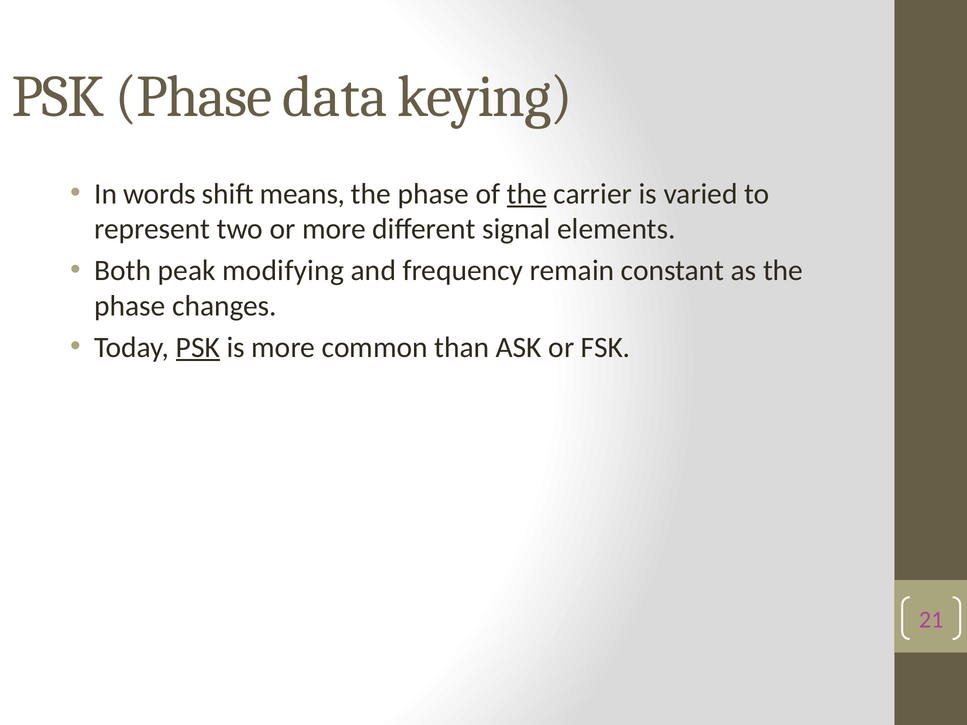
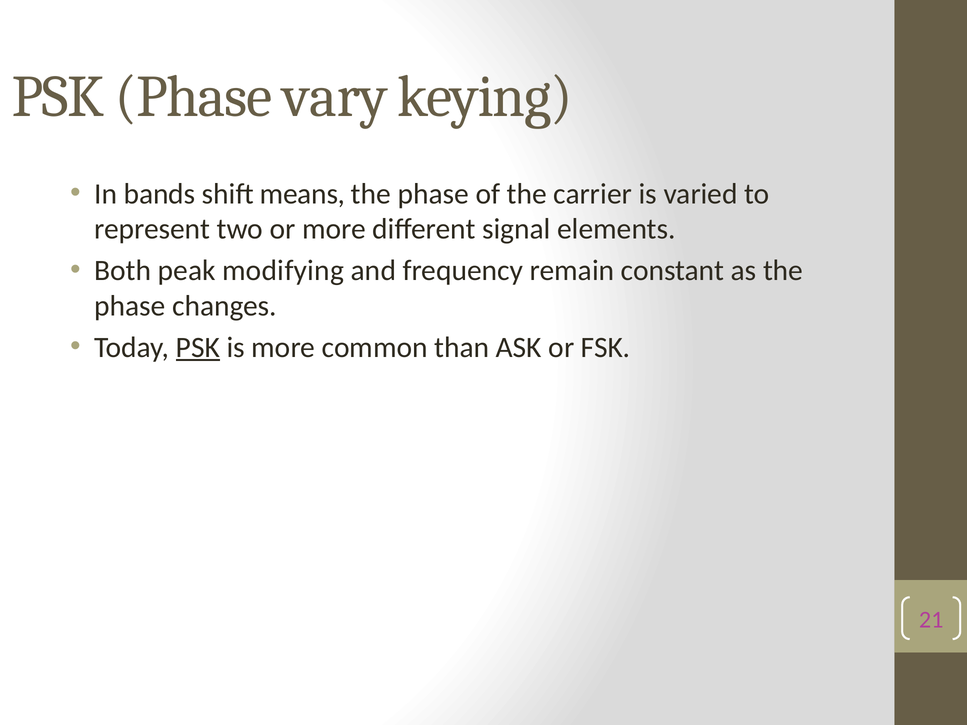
data: data -> vary (335, 97)
words: words -> bands (160, 194)
the underline: present -> none (527, 194)
